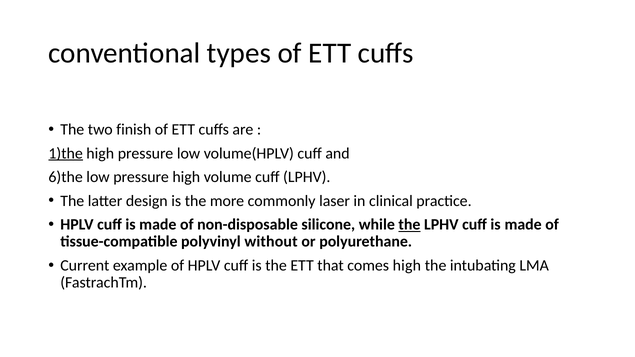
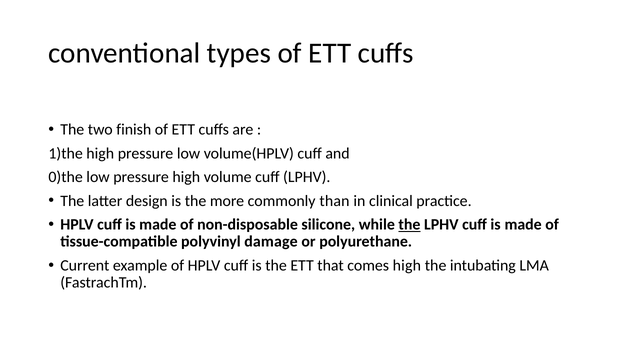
1)the underline: present -> none (66, 153)
6)the: 6)the -> 0)the (66, 177)
laser: laser -> than (334, 201)
without: without -> damage (271, 242)
